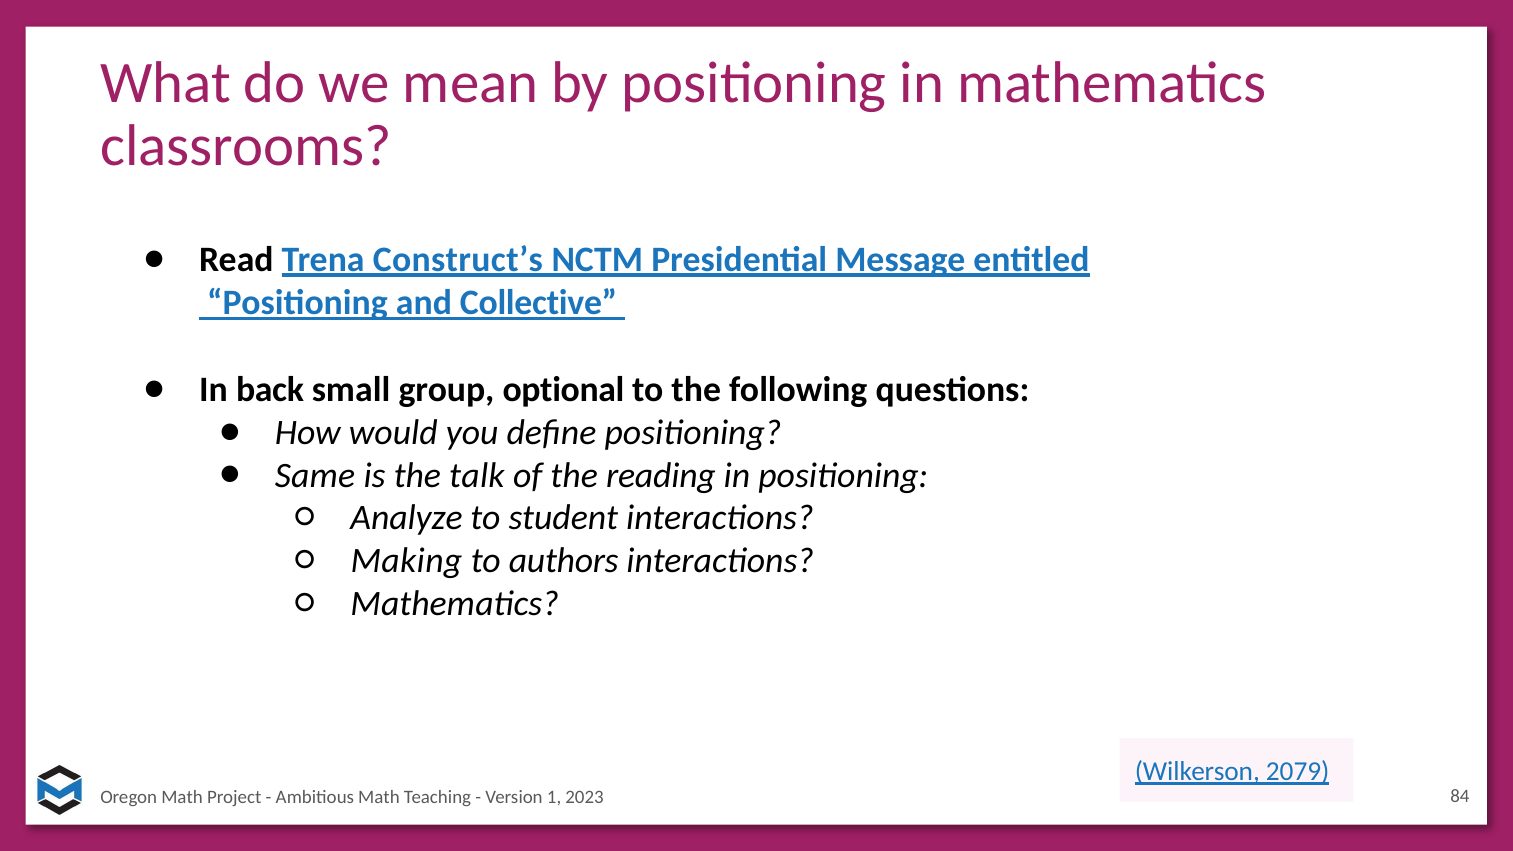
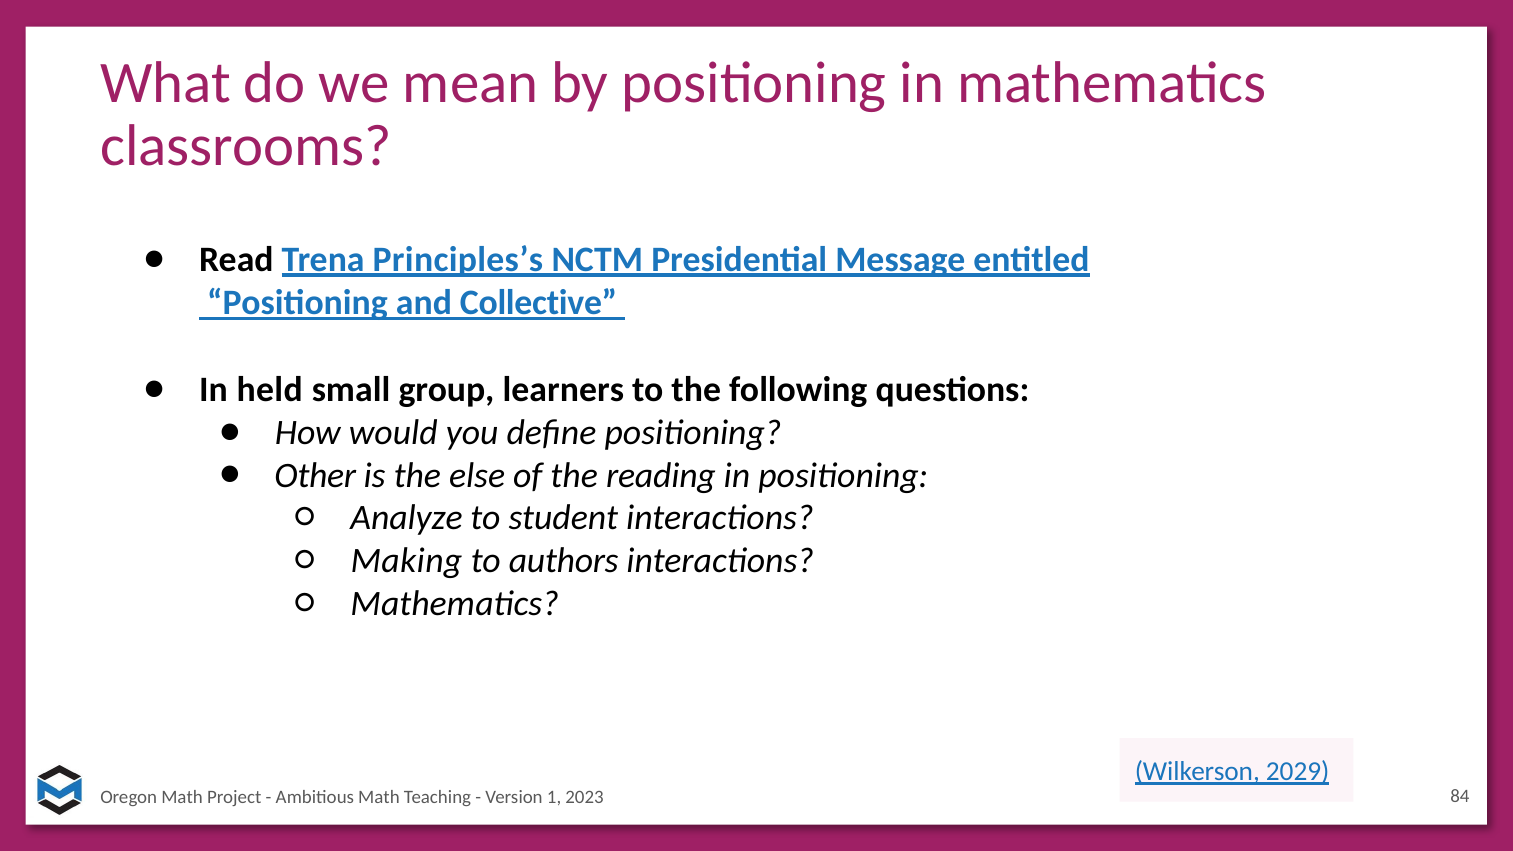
Construct’s: Construct’s -> Principles’s (458, 259)
back: back -> held (270, 390)
optional: optional -> learners (563, 390)
Same: Same -> Other (315, 475)
talk: talk -> else (477, 475)
2079: 2079 -> 2029 (1298, 772)
